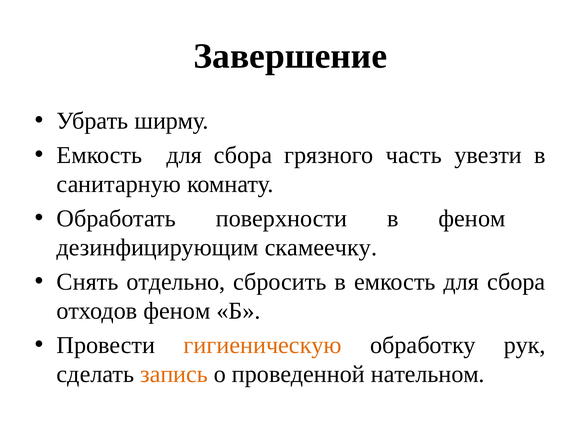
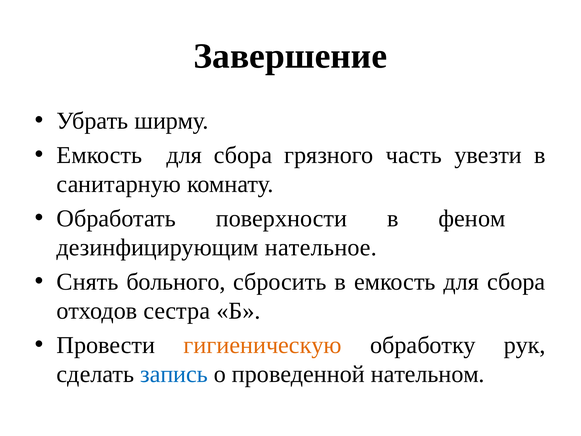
скамеечку: скамеечку -> нательное (321, 247)
отдельно: отдельно -> больного (176, 282)
отходов феном: феном -> сестра (177, 311)
запись colour: orange -> blue (174, 374)
